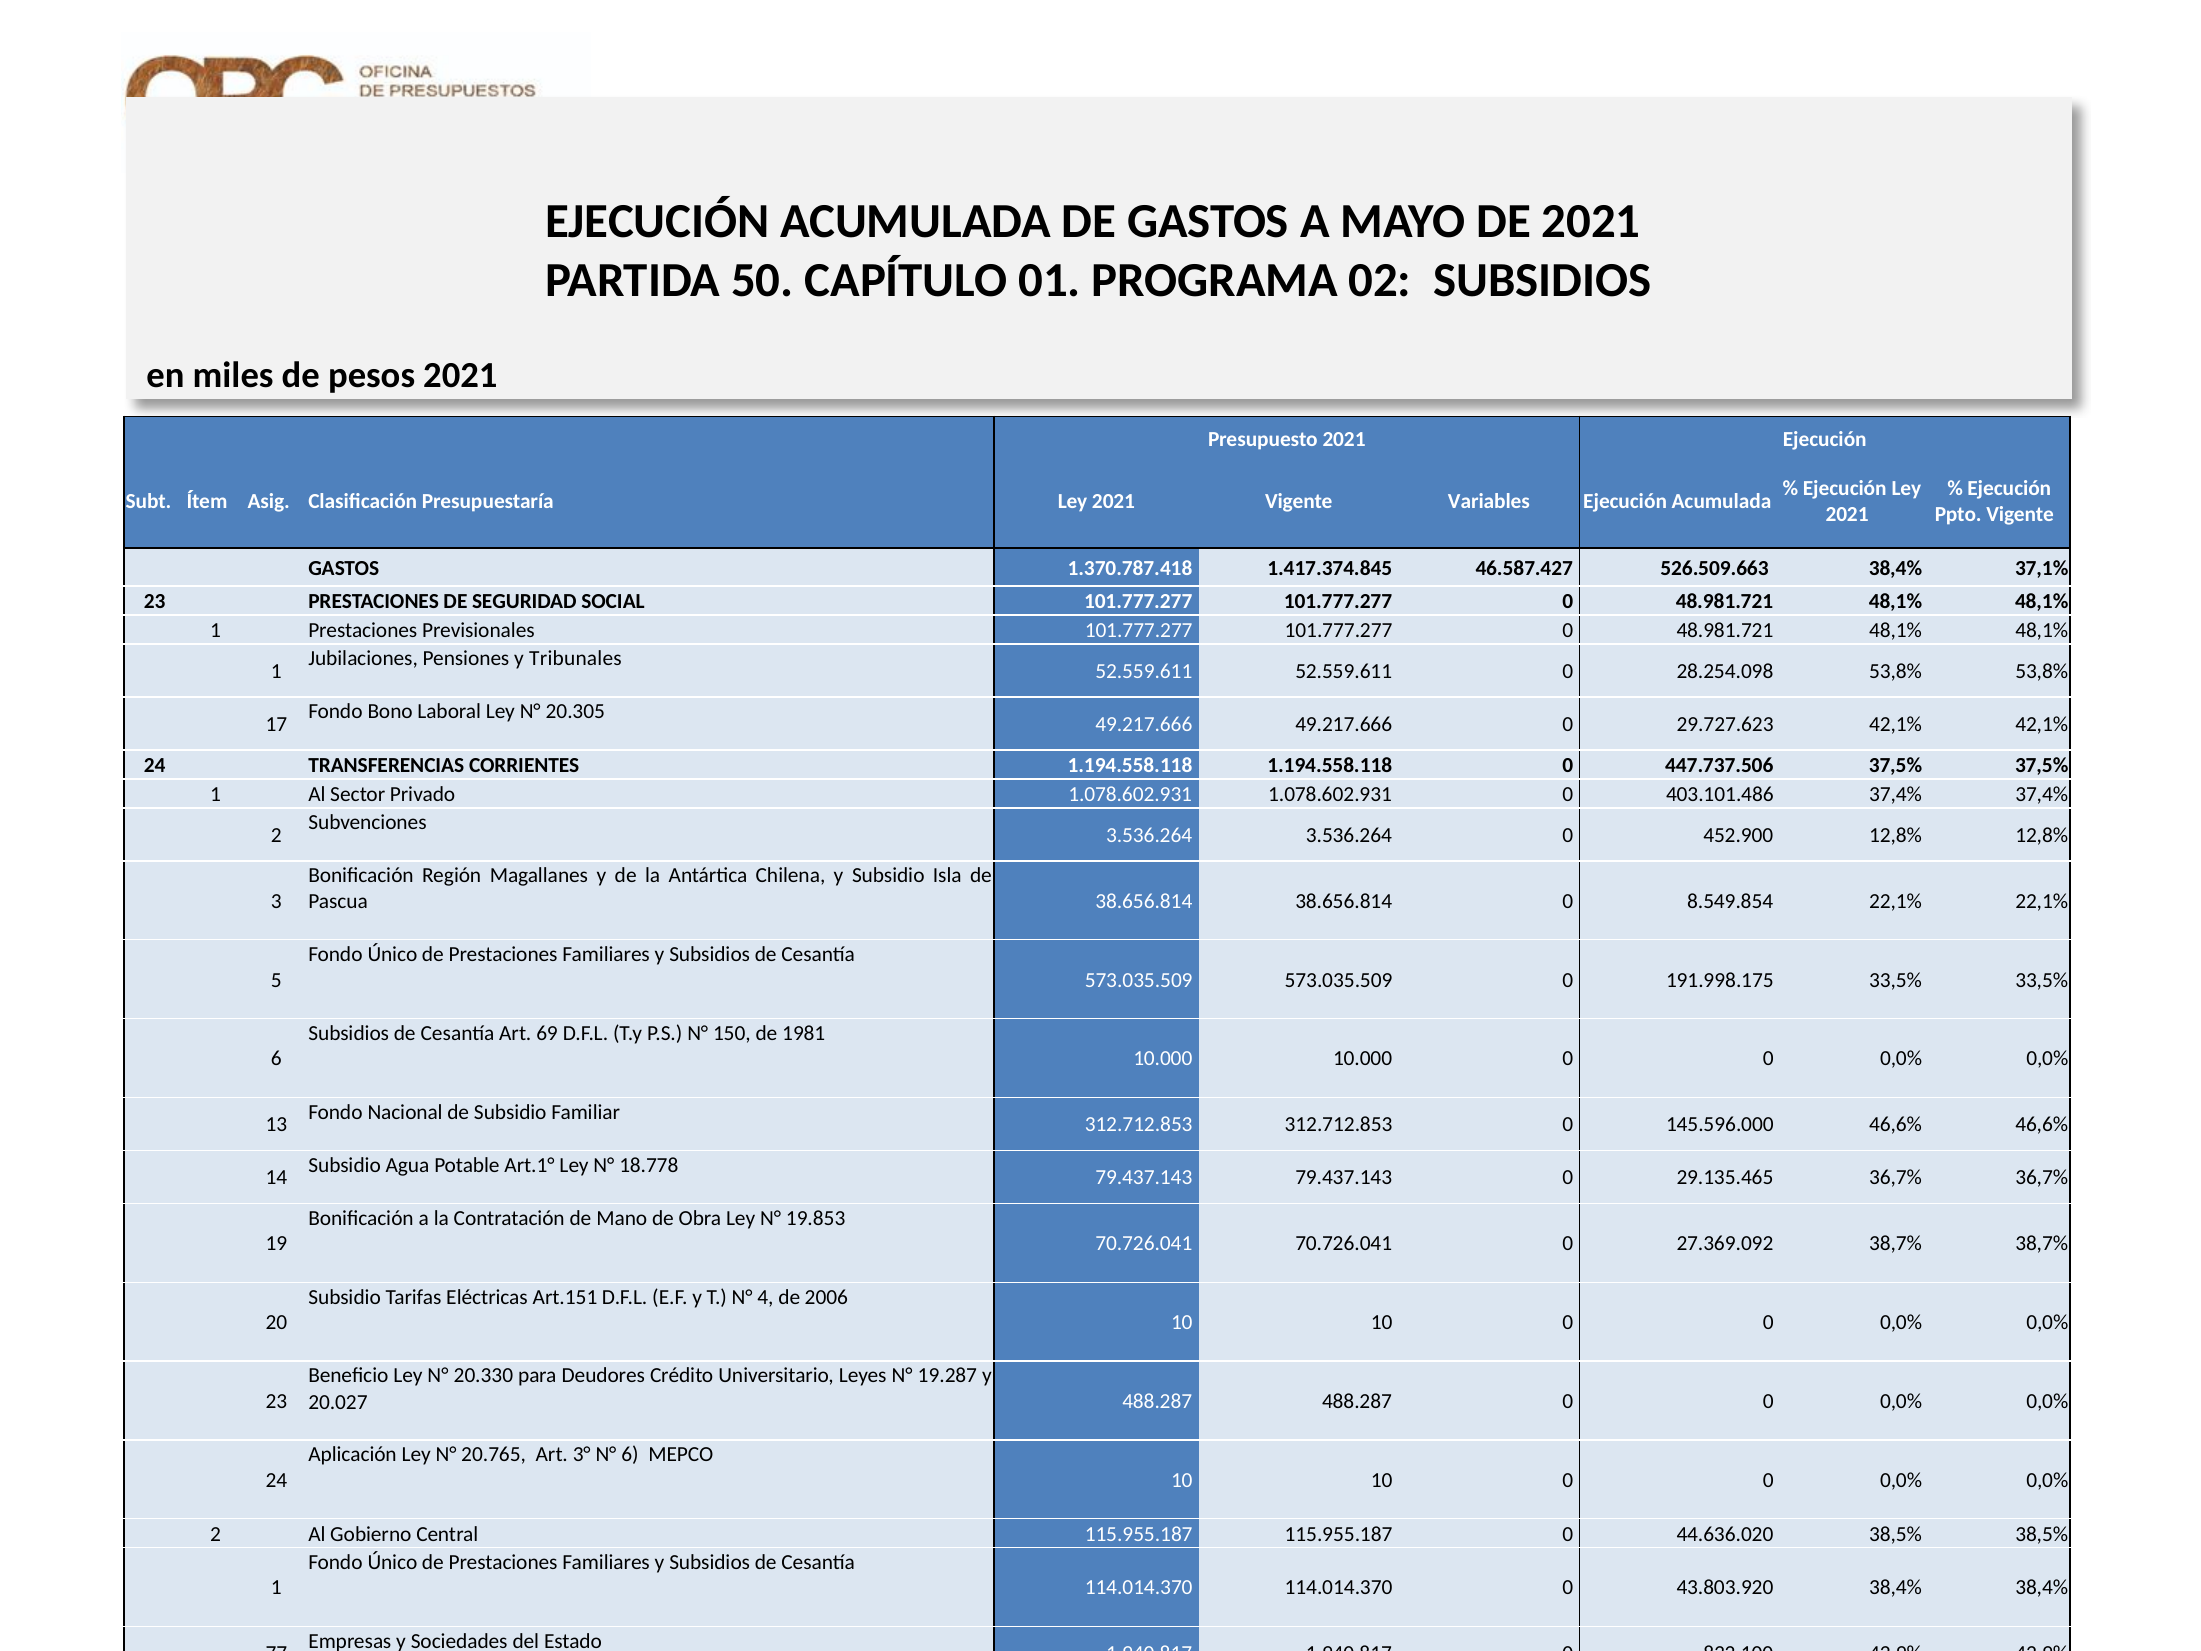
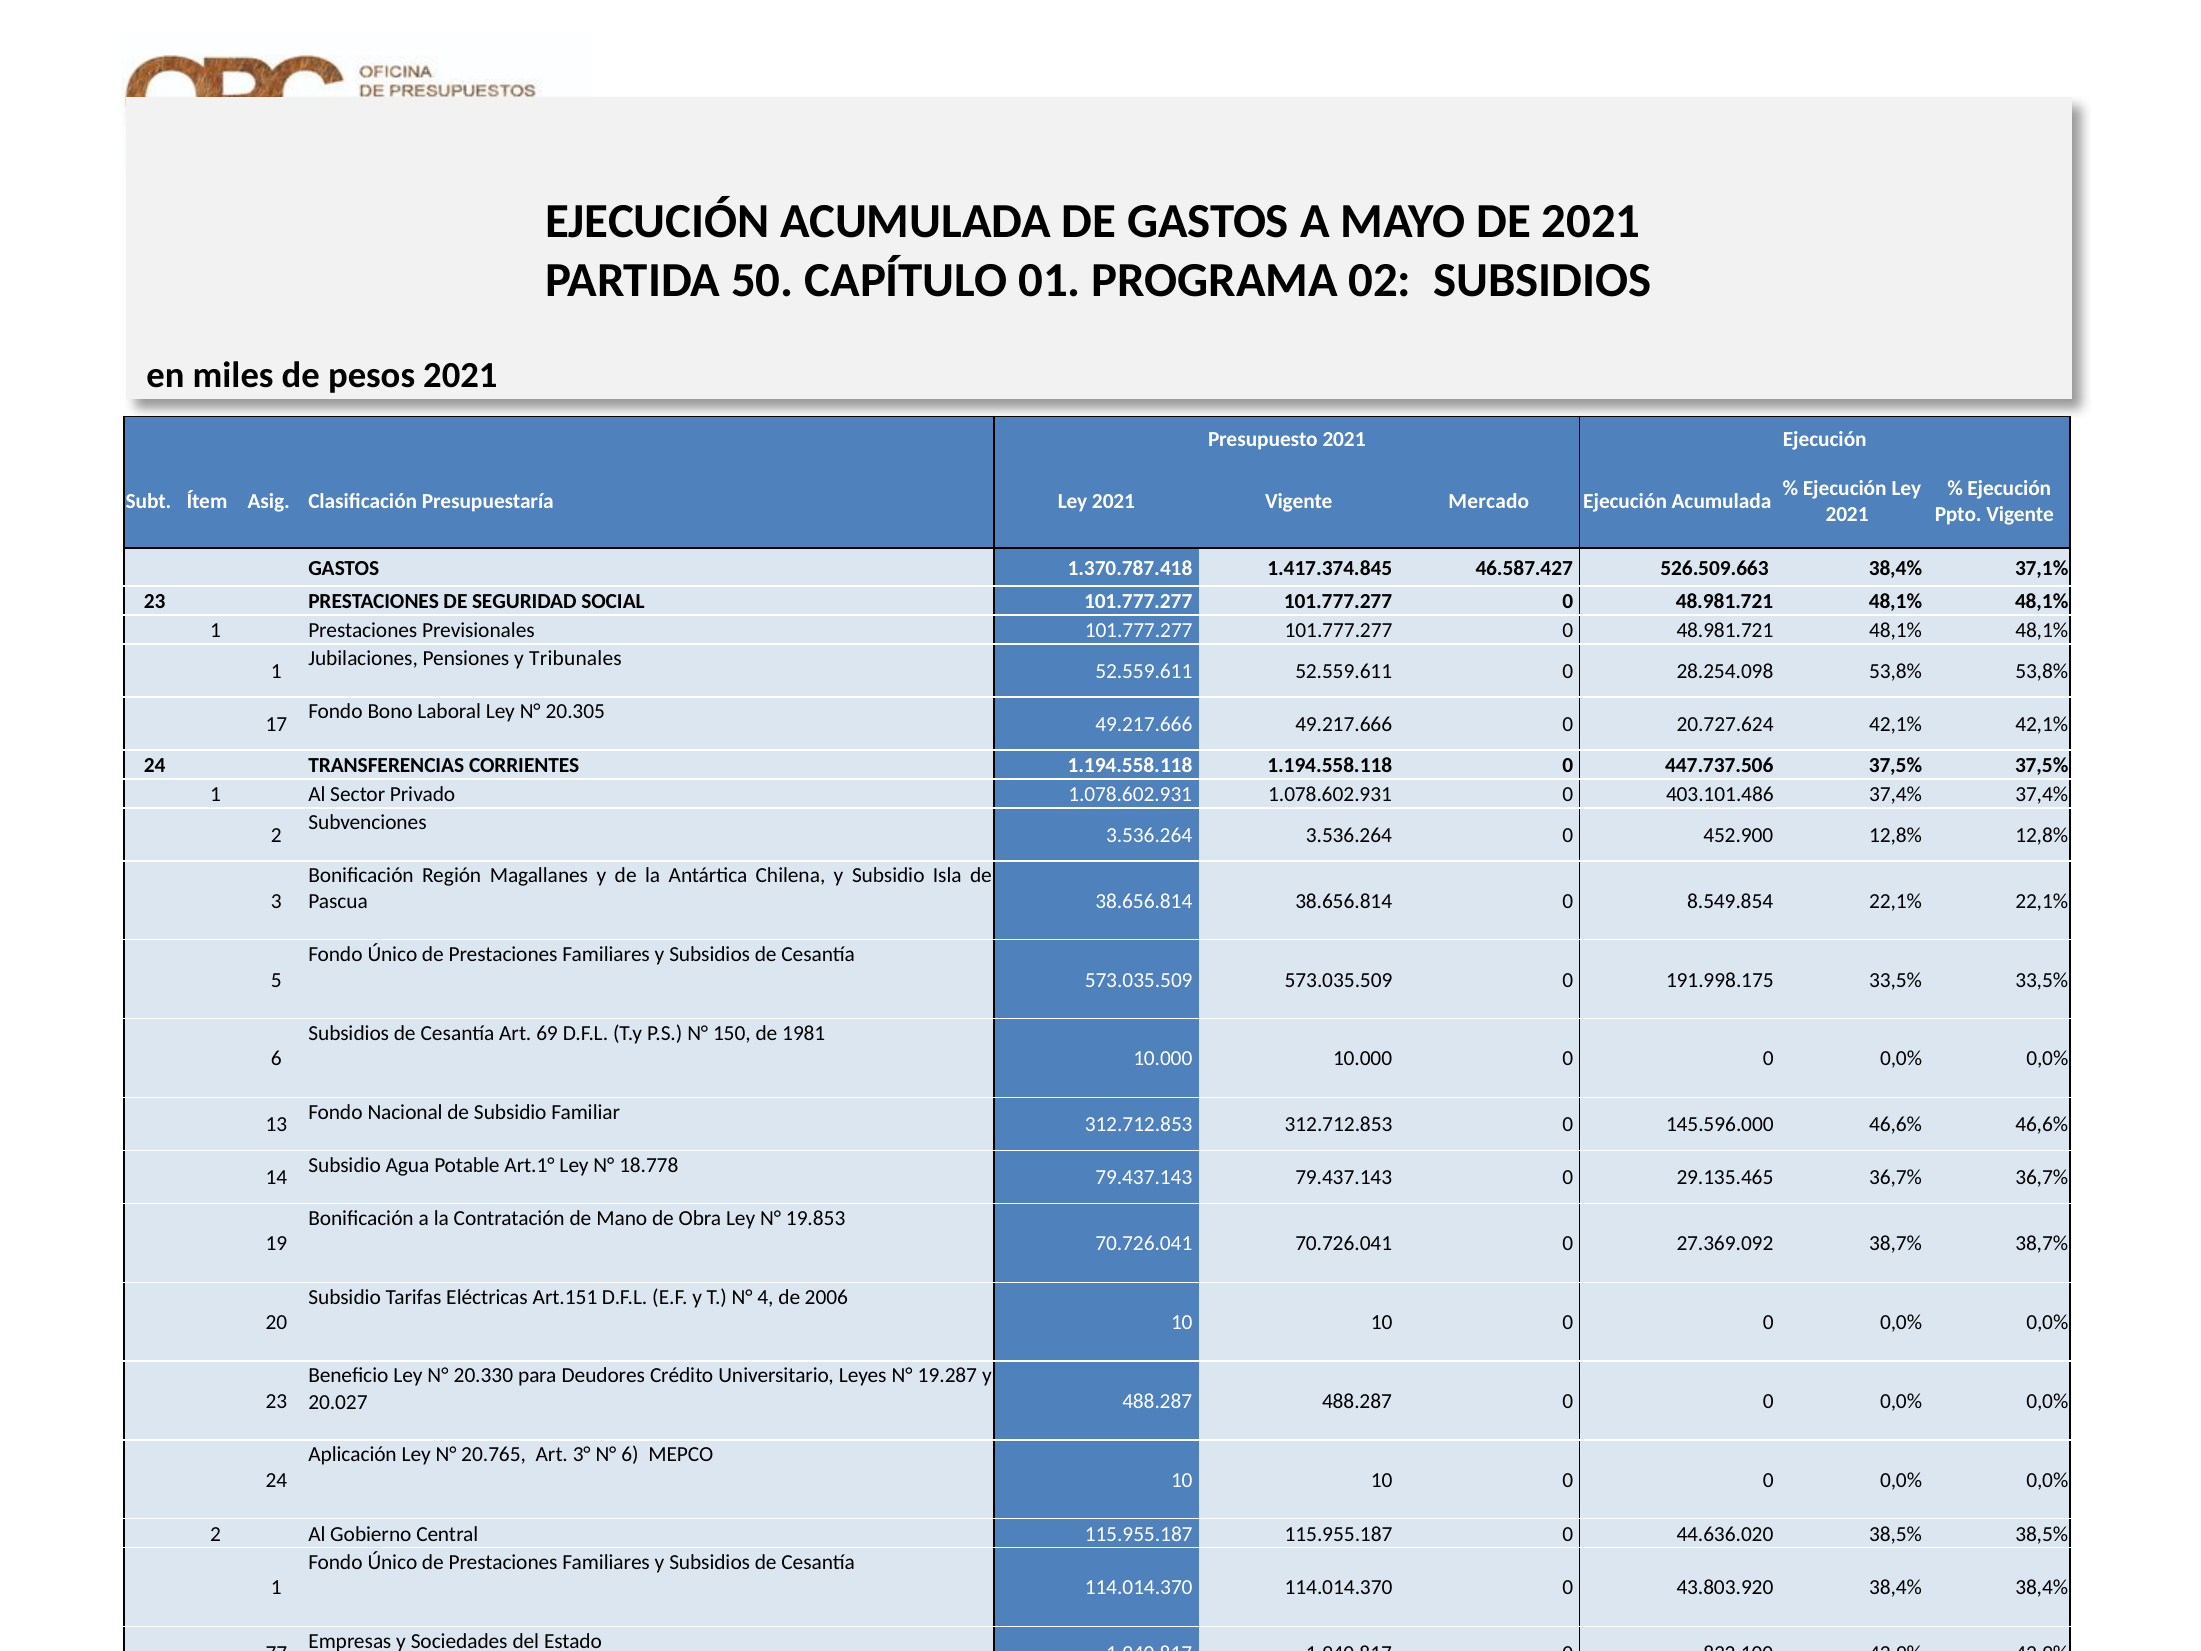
Variables: Variables -> Mercado (1489, 501)
29.727.623: 29.727.623 -> 20.727.624 (1725, 724)
